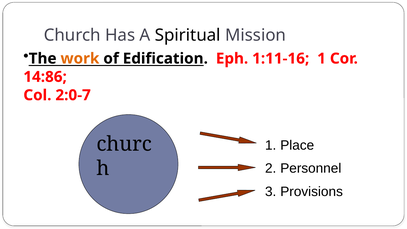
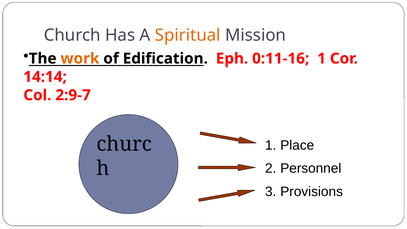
Spiritual colour: black -> orange (188, 35)
1:11-16: 1:11-16 -> 0:11-16 (281, 59)
14:86: 14:86 -> 14:14 (45, 77)
2:0-7: 2:0-7 -> 2:9-7 (73, 95)
